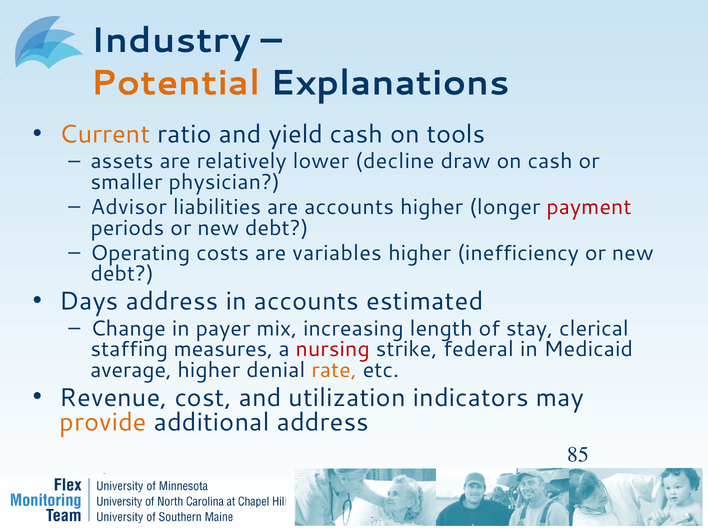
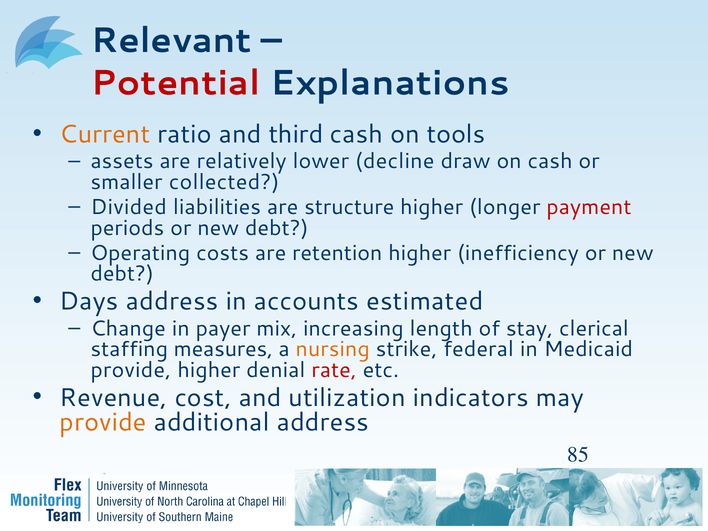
Industry: Industry -> Relevant (171, 40)
Potential colour: orange -> red (176, 83)
yield: yield -> third (296, 134)
physician: physician -> collected (224, 182)
Advisor: Advisor -> Divided (129, 207)
are accounts: accounts -> structure (349, 207)
variables: variables -> retention (337, 253)
nursing colour: red -> orange (333, 349)
average: average -> provide (131, 370)
rate colour: orange -> red (334, 370)
